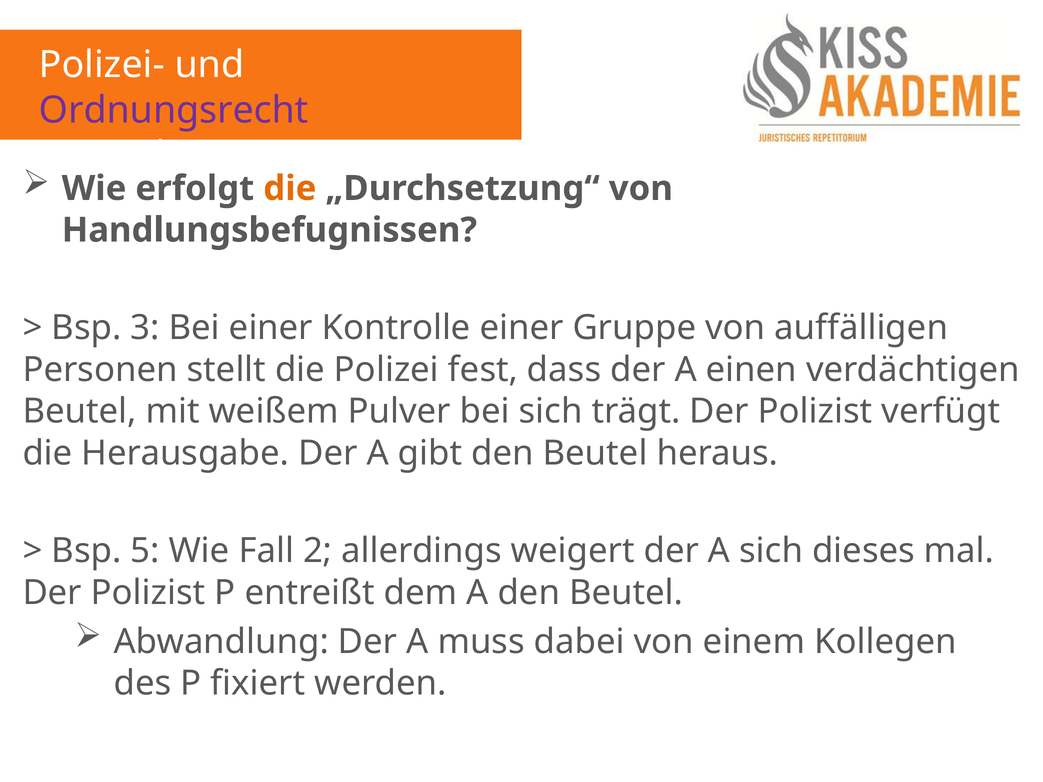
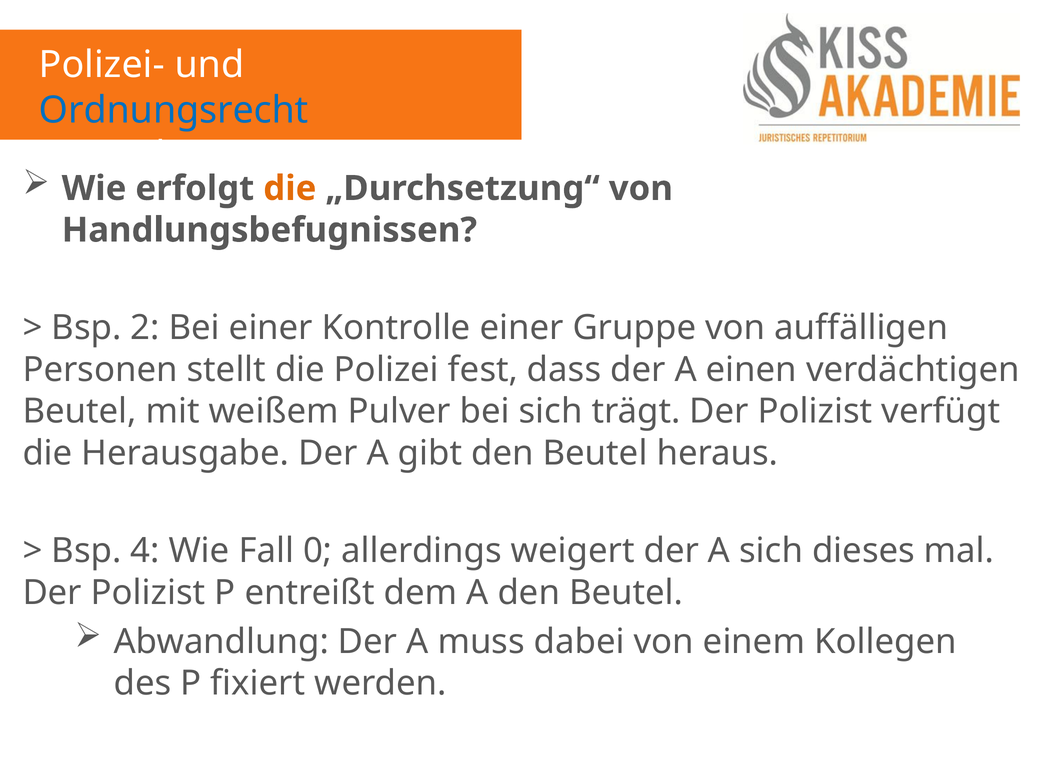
Ordnungsrecht colour: purple -> blue (174, 110)
3: 3 -> 2 (145, 328)
Bsp 5: 5 -> 4 (145, 551)
2: 2 -> 0 (318, 551)
